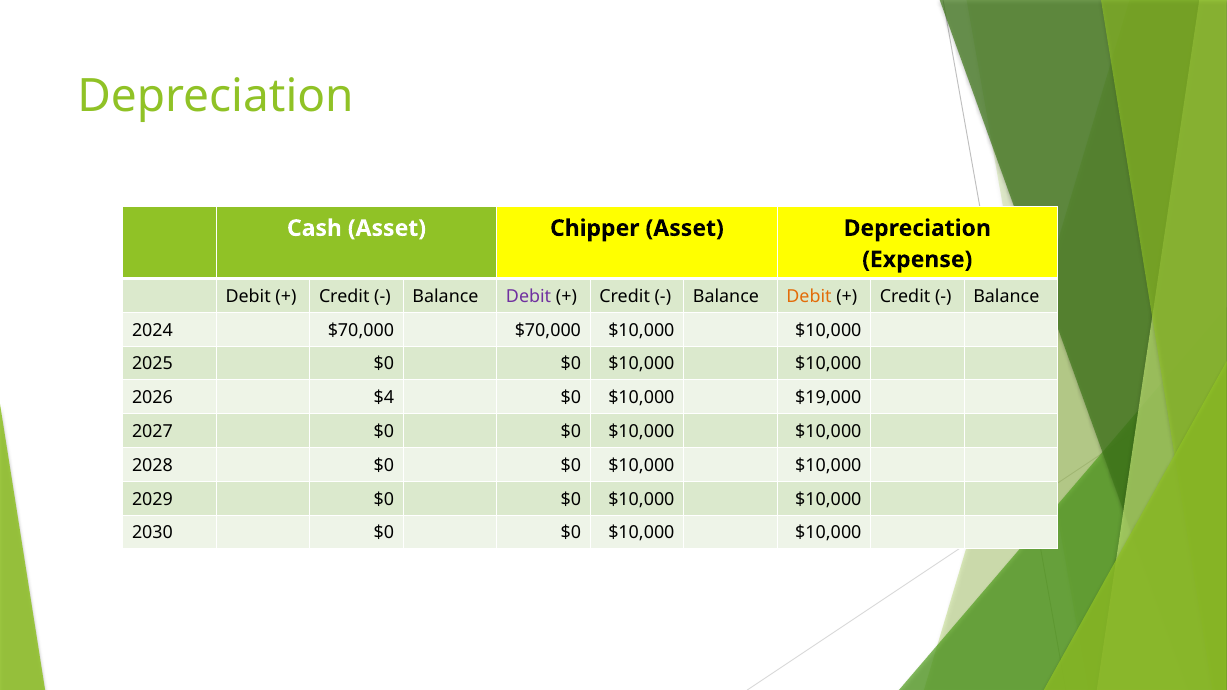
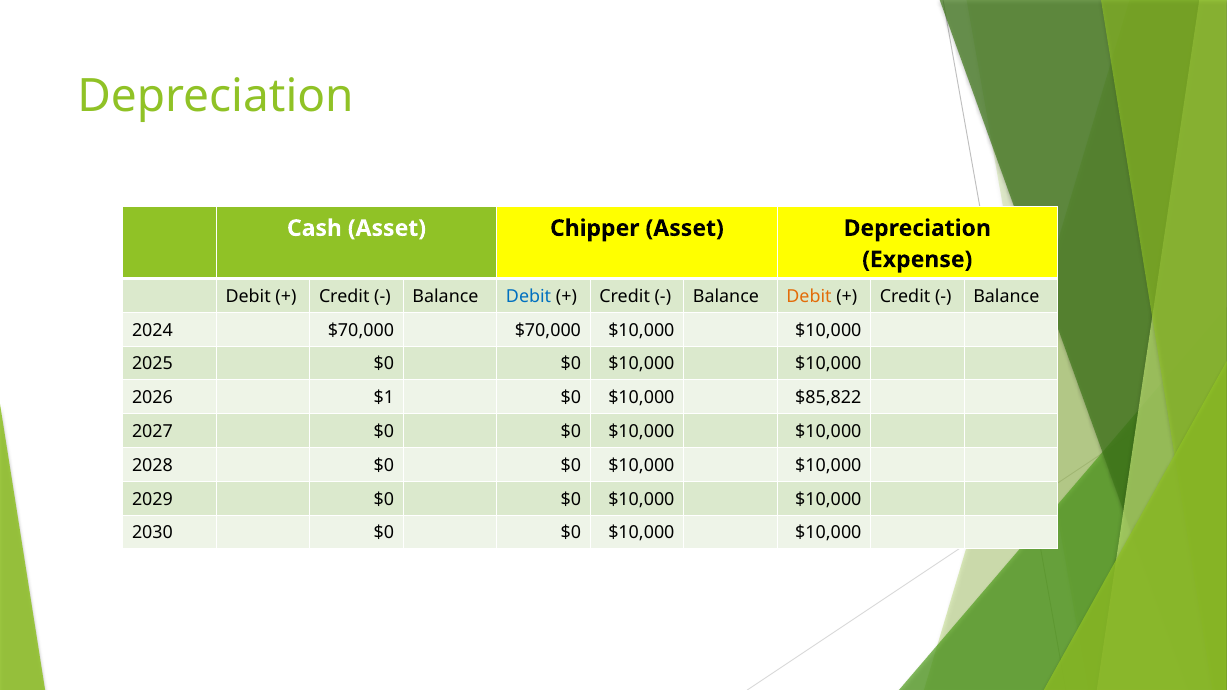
Debit colour: purple -> blue (529, 296)
$4: $4 -> $1 (384, 398)
$19,000: $19,000 -> $85,822 (828, 398)
